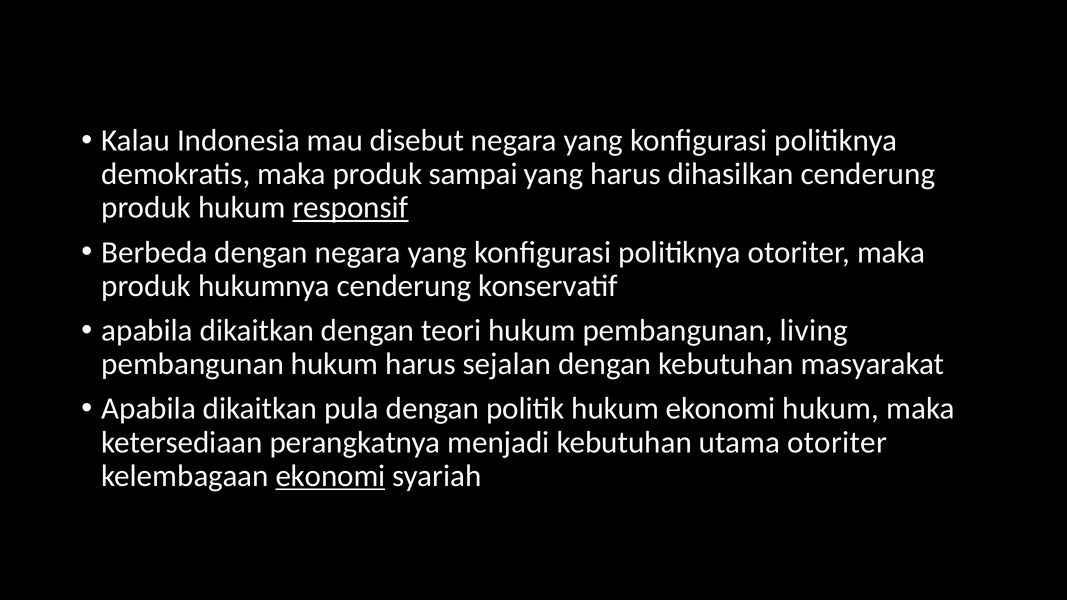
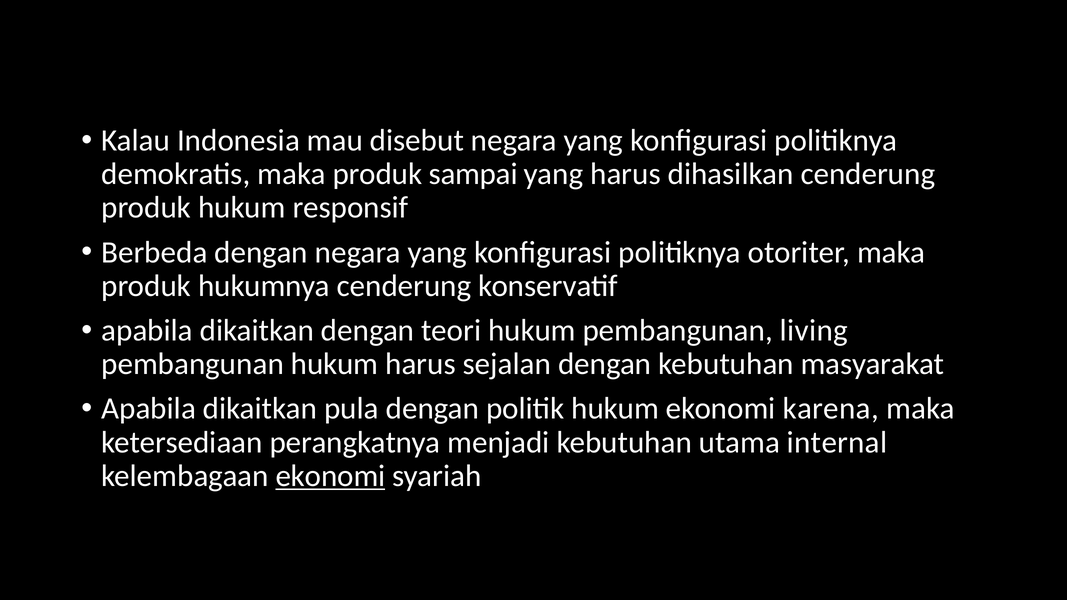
responsif underline: present -> none (350, 208)
ekonomi hukum: hukum -> karena (831, 409)
utama otoriter: otoriter -> internal (837, 442)
